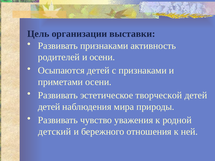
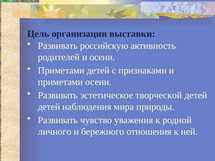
Развивать признаками: признаками -> российскую (104, 46)
Осыпаются: Осыпаются -> Приметами (61, 71)
детский: детский -> личного (55, 132)
